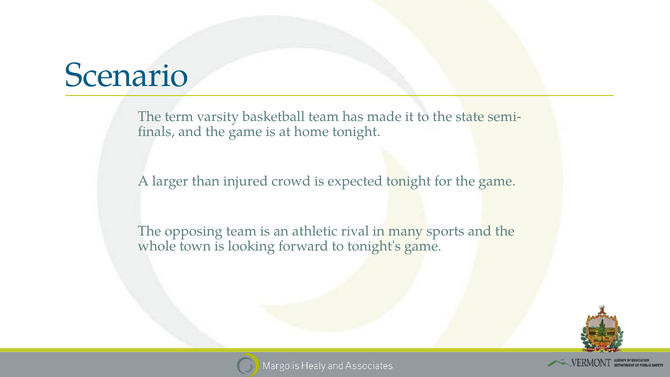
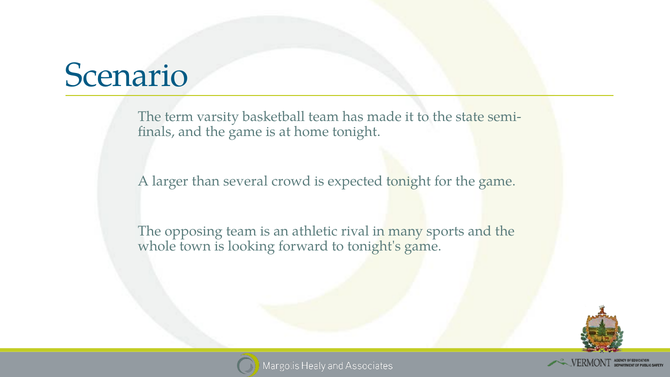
injured: injured -> several (246, 181)
